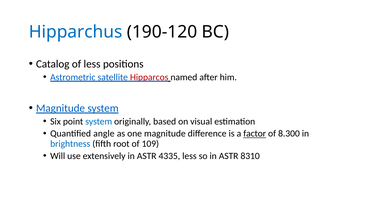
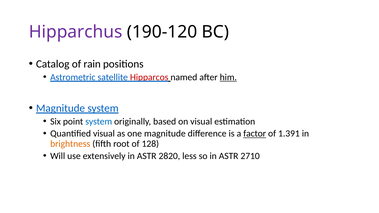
Hipparchus colour: blue -> purple (76, 32)
of less: less -> rain (92, 64)
him underline: none -> present (228, 77)
Quantified angle: angle -> visual (104, 134)
8.300: 8.300 -> 1.391 (289, 134)
brightness colour: blue -> orange (70, 144)
109: 109 -> 128 (150, 144)
4335: 4335 -> 2820 (169, 156)
8310: 8310 -> 2710 (250, 156)
